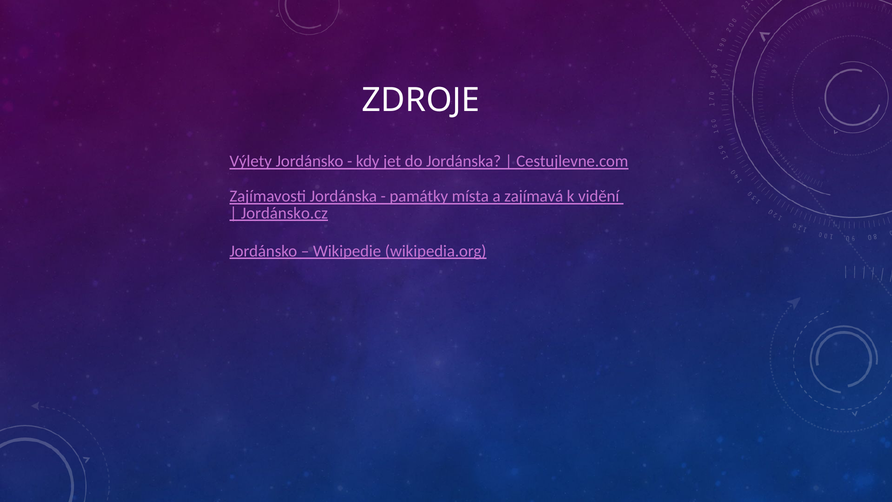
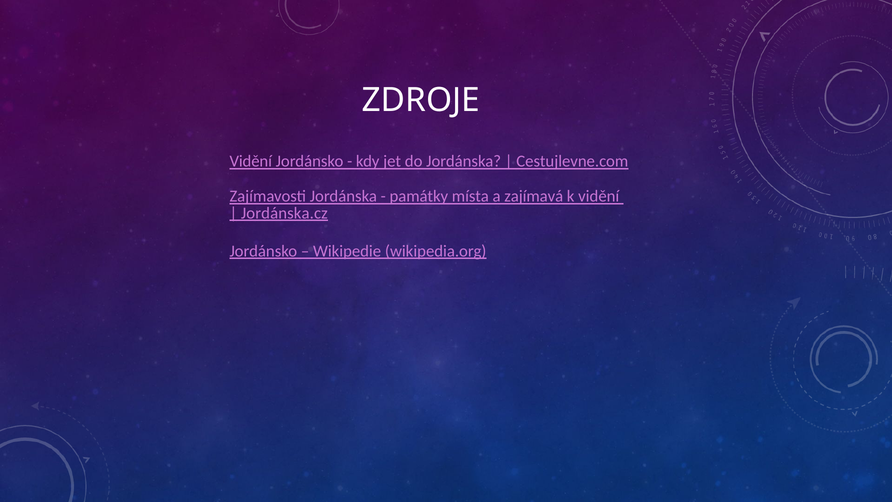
Výlety: Výlety -> Vidění (251, 161)
Jordánsko.cz: Jordánsko.cz -> Jordánska.cz (284, 213)
